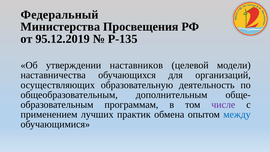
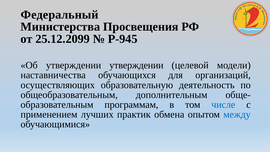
95.12.2019: 95.12.2019 -> 25.12.2099 (63, 39)
Р-135: Р-135 -> Р-945 (123, 39)
утверждении наставников: наставников -> утверждении (136, 65)
числе colour: purple -> blue (223, 105)
